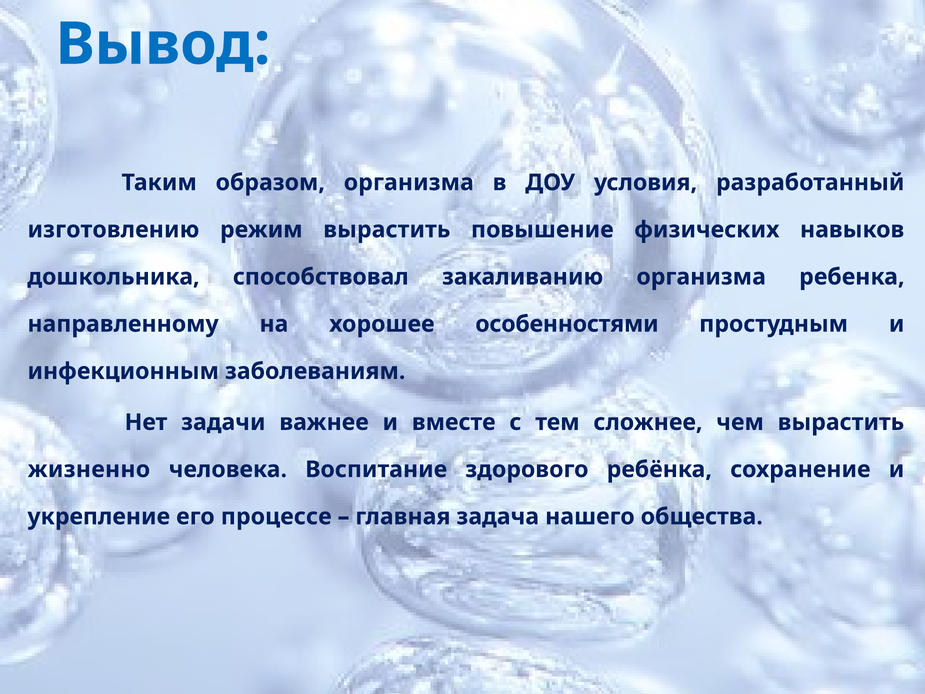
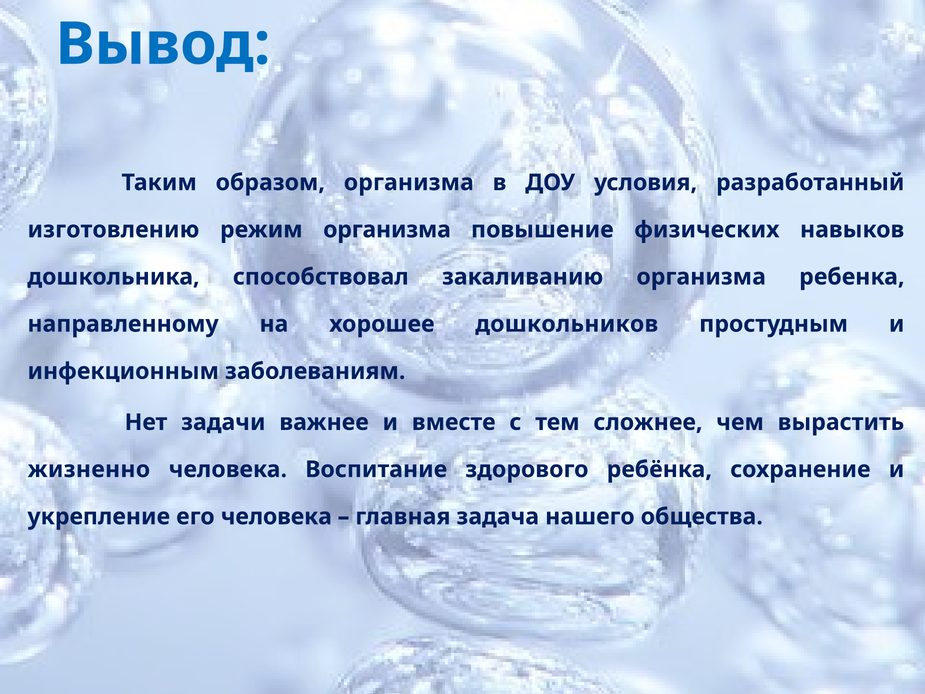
режим вырастить: вырастить -> организма (387, 230)
особенностями: особенностями -> дошкольников (567, 324)
его процессе: процессе -> человека (276, 516)
